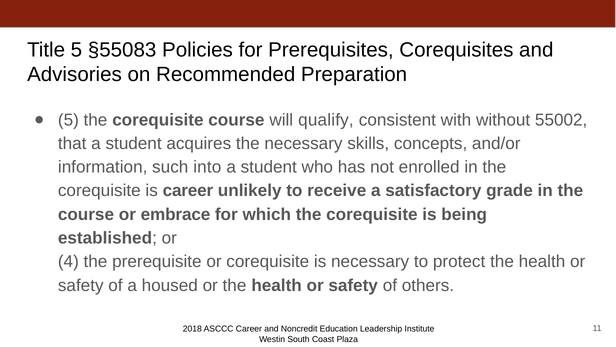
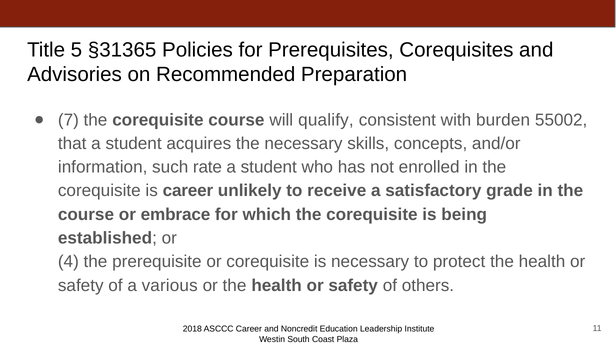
§55083: §55083 -> §31365 (122, 50)
5: 5 -> 7 (68, 120)
without: without -> burden (503, 120)
into: into -> rate (207, 167)
housed: housed -> various (170, 285)
